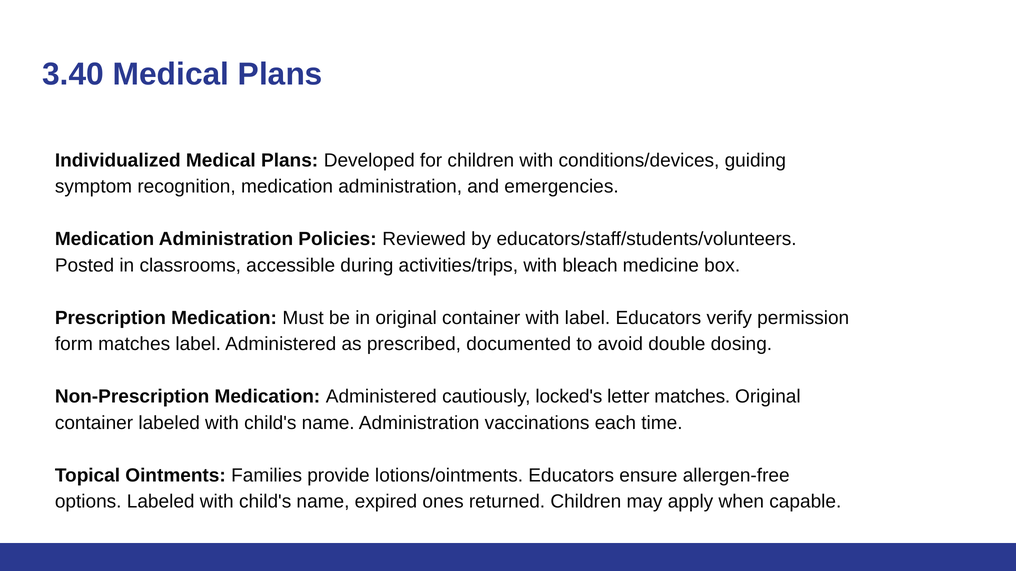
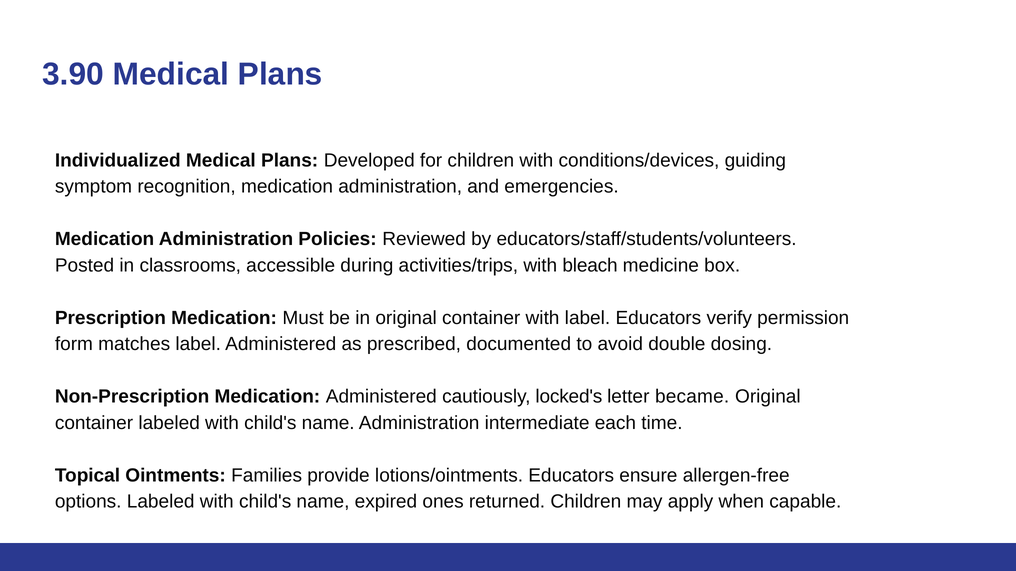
3.40: 3.40 -> 3.90 (73, 74)
letter matches: matches -> became (692, 397)
vaccinations: vaccinations -> intermediate (537, 423)
